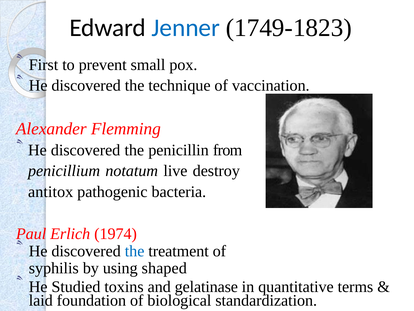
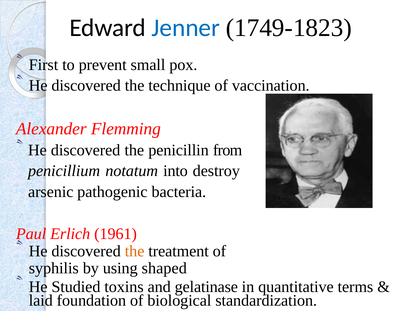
live: live -> into (176, 171)
antitox: antitox -> arsenic (51, 191)
1974: 1974 -> 1961 (116, 233)
the colour: blue -> orange (135, 251)
